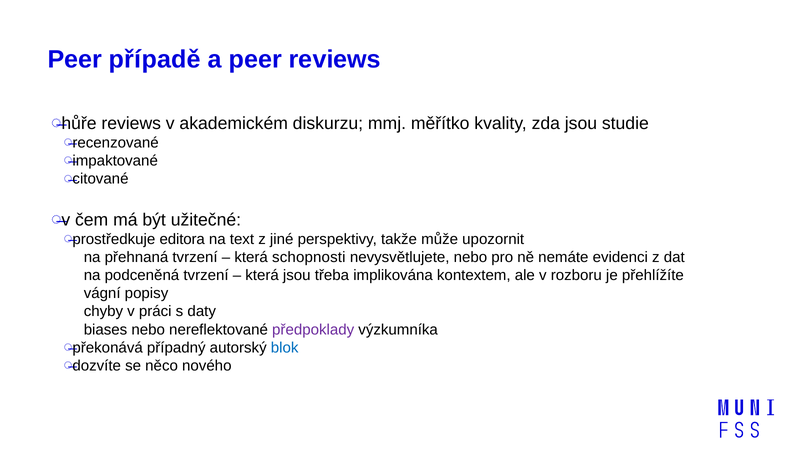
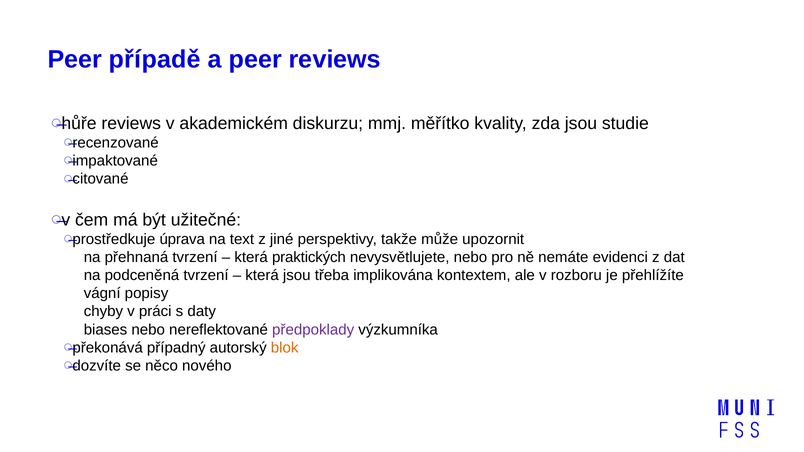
editora: editora -> úprava (182, 239)
schopnosti: schopnosti -> praktických (309, 257)
blok colour: blue -> orange (285, 348)
